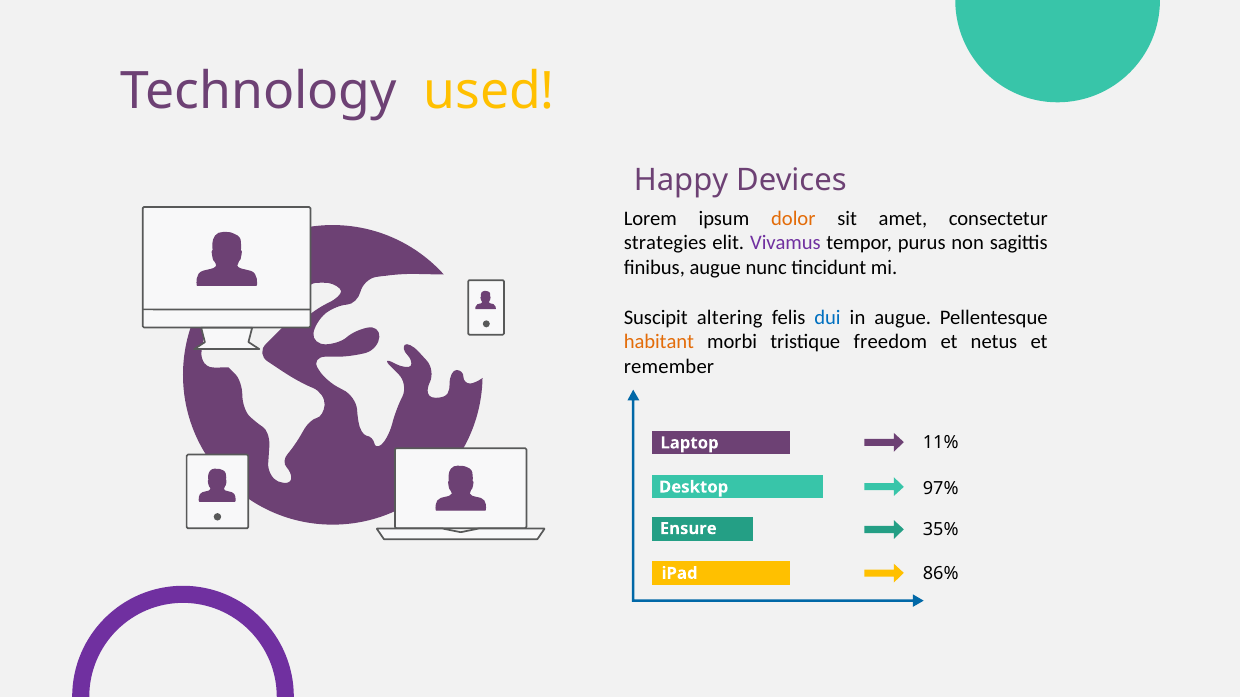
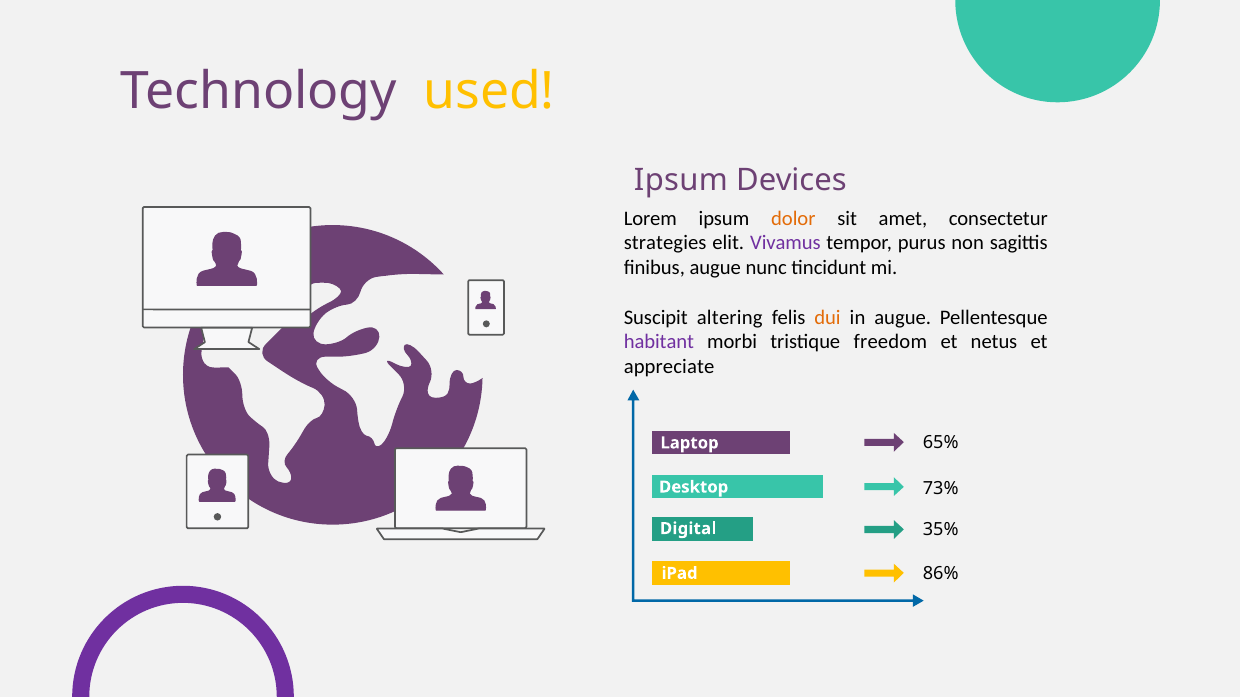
Happy: Happy -> Ipsum (681, 180)
dui colour: blue -> orange (828, 318)
habitant colour: orange -> purple (659, 342)
remember: remember -> appreciate (669, 367)
11%: 11% -> 65% (941, 443)
97%: 97% -> 73% (941, 489)
Ensure: Ensure -> Digital (688, 529)
